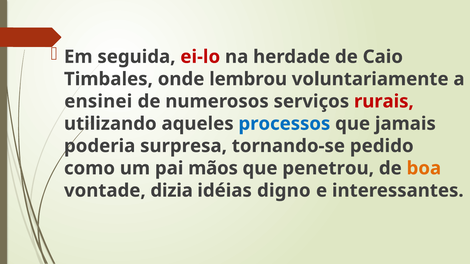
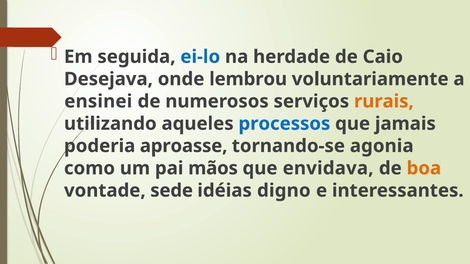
ei-lo colour: red -> blue (200, 57)
Timbales: Timbales -> Desejava (108, 79)
rurais colour: red -> orange (384, 101)
surpresa: surpresa -> aproasse (184, 146)
pedido: pedido -> agonia (382, 146)
penetrou: penetrou -> envidava (328, 168)
dizia: dizia -> sede (172, 191)
